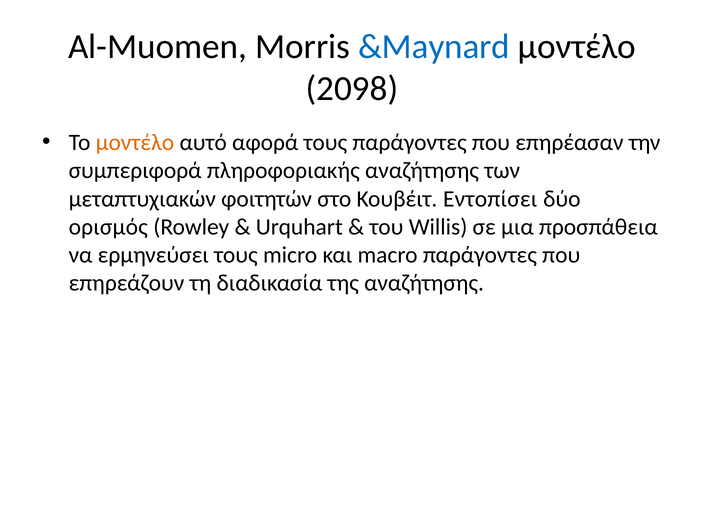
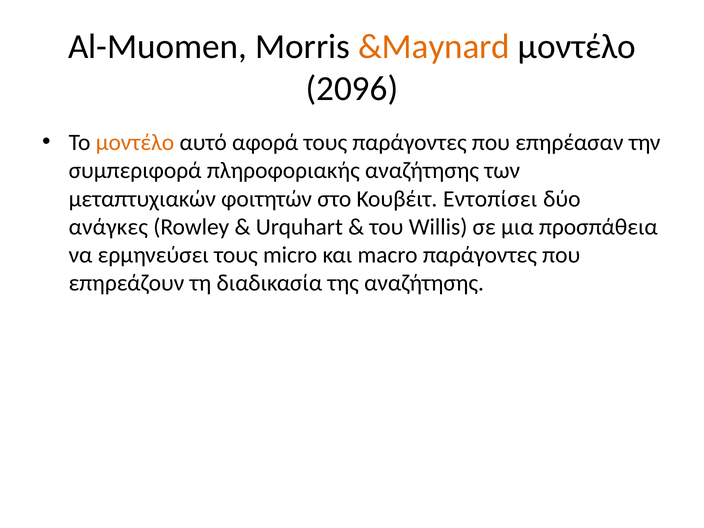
&Maynard colour: blue -> orange (434, 46)
2098: 2098 -> 2096 (352, 89)
ορισμός: ορισμός -> ανάγκες (108, 227)
